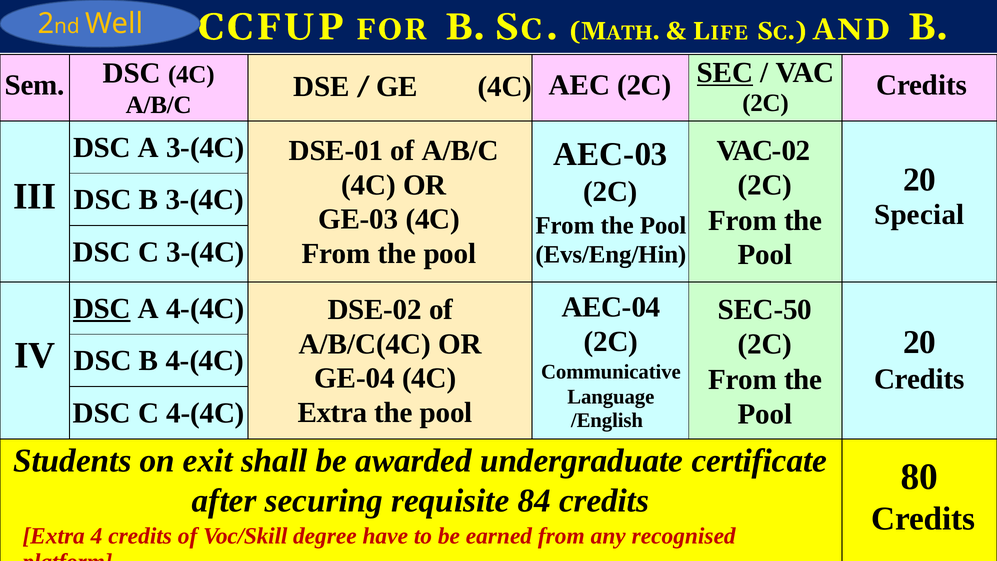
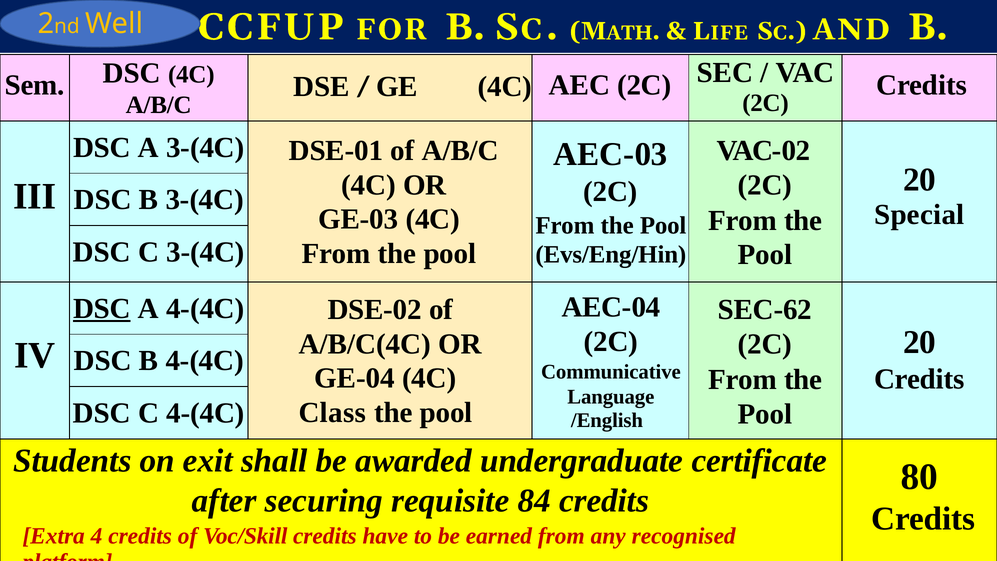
SEC underline: present -> none (725, 73)
SEC-50: SEC-50 -> SEC-62 (765, 310)
Extra: Extra -> Class (332, 413)
Voc/Skill degree: degree -> credits (325, 536)
